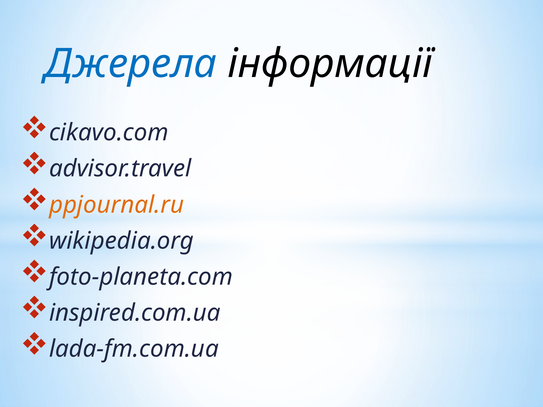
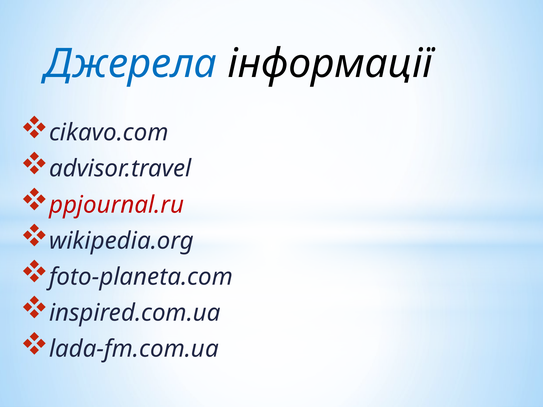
ppjournal.ru colour: orange -> red (117, 205)
